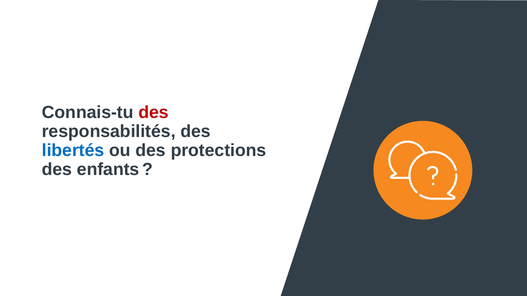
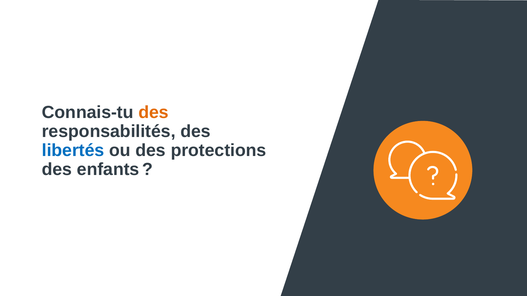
des colour: red -> orange (154, 113)
